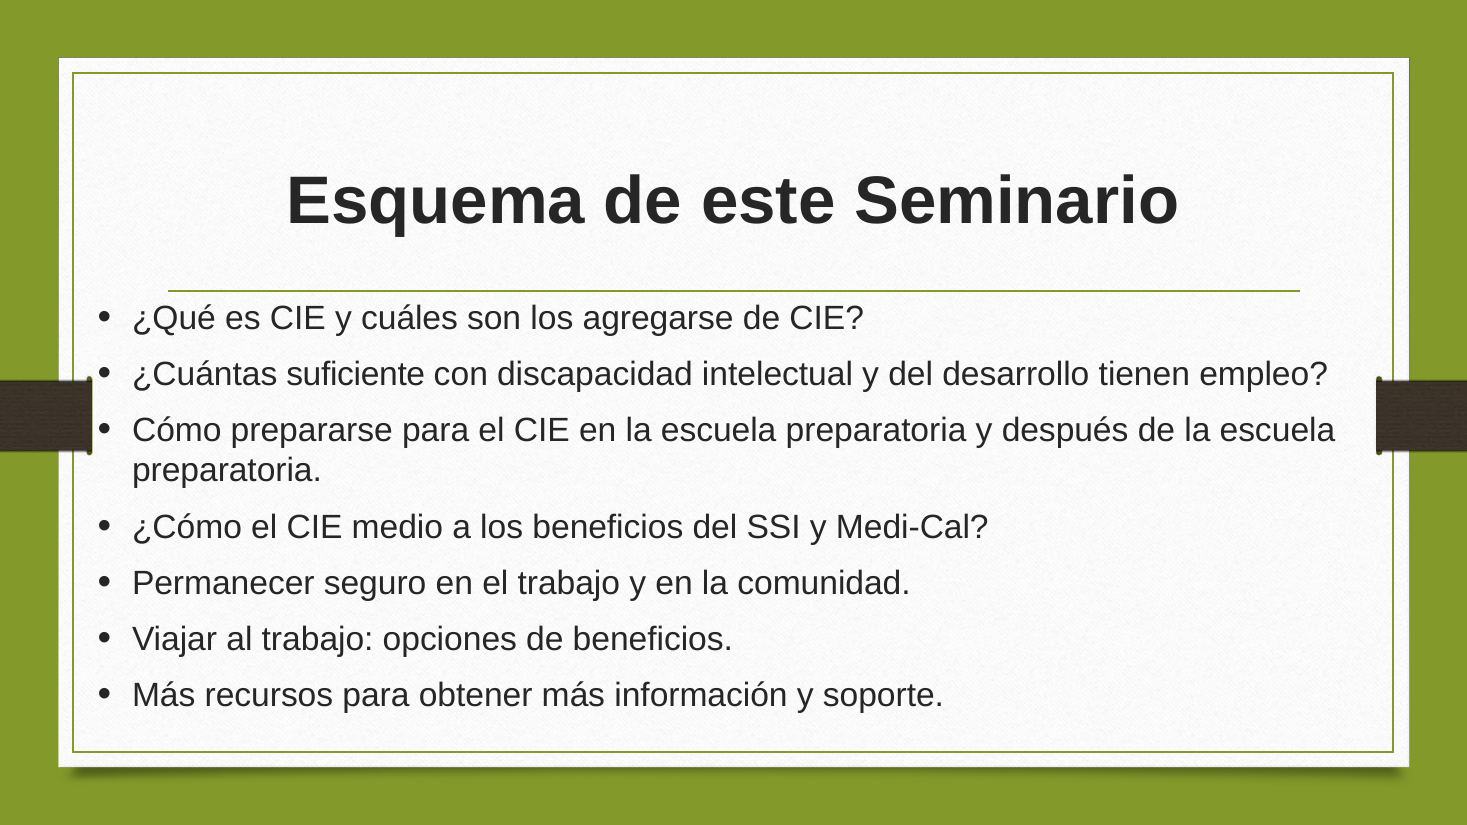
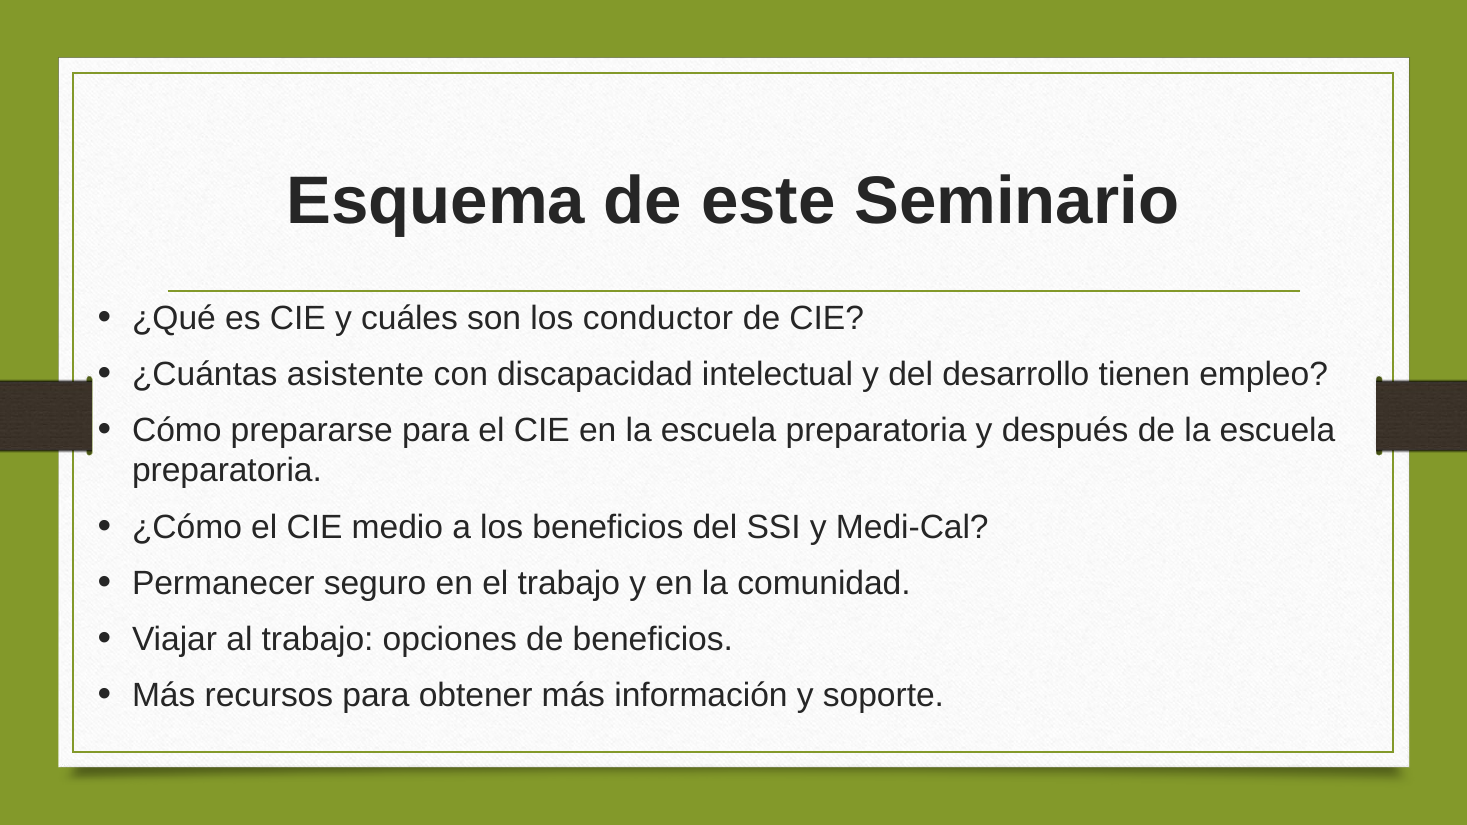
agregarse: agregarse -> conductor (658, 318)
suficiente: suficiente -> asistente (355, 374)
